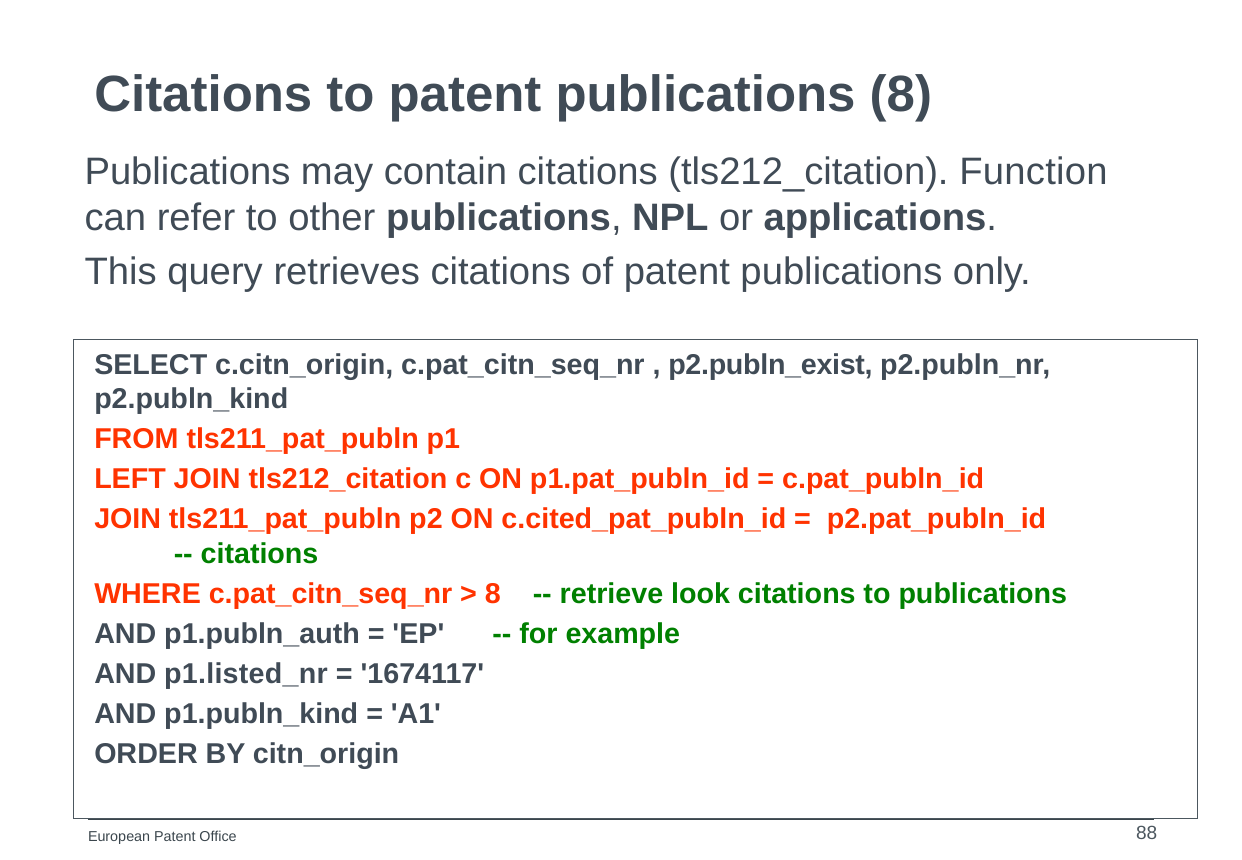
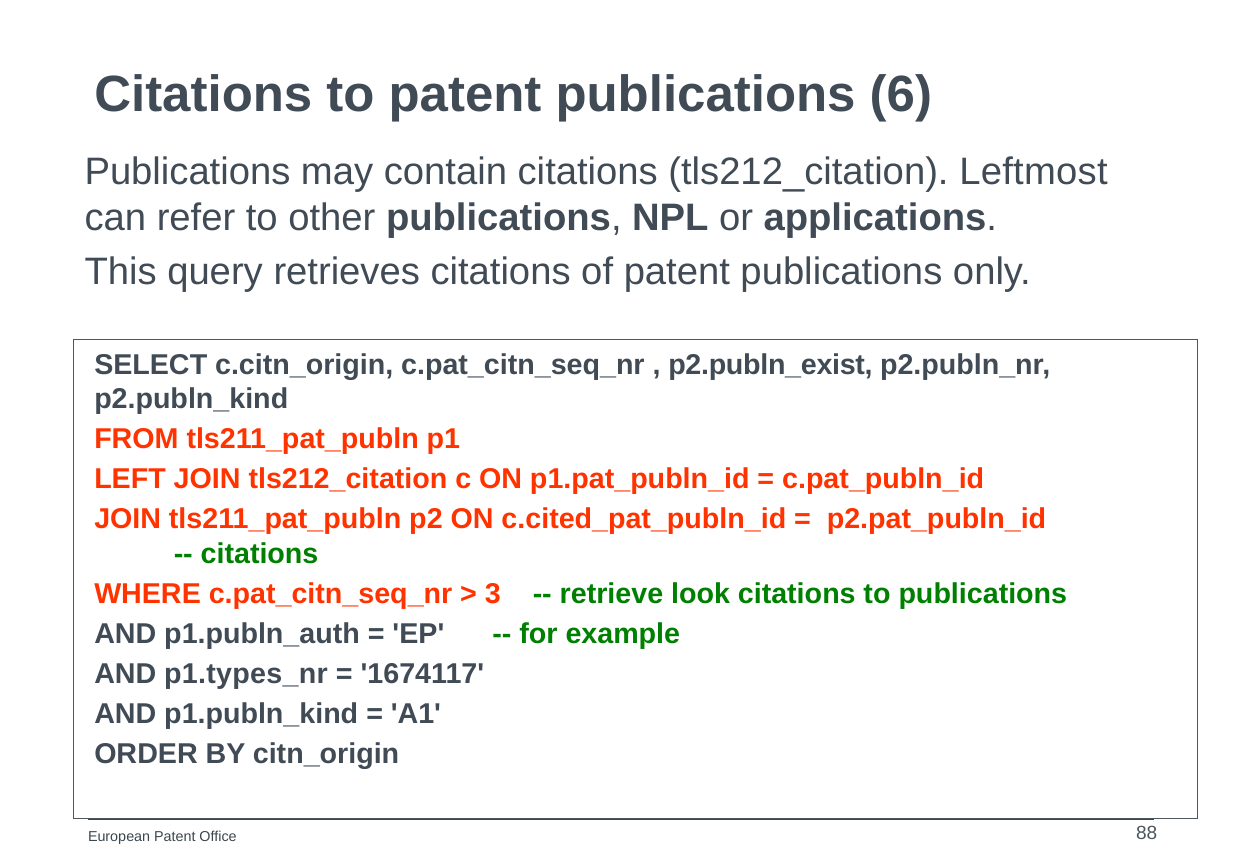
publications 8: 8 -> 6 (901, 94)
Function: Function -> Leftmost (1033, 172)
8: 8 -> 3 (493, 594)
p1.listed_nr: p1.listed_nr -> p1.types_nr (246, 674)
